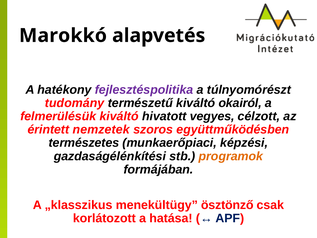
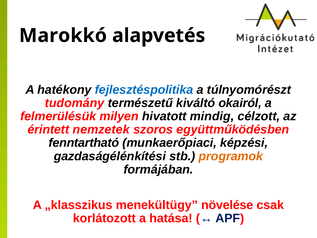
fejlesztéspolitika colour: purple -> blue (144, 90)
felmerülésük kiváltó: kiváltó -> milyen (119, 116)
vegyes: vegyes -> mindig (212, 116)
természetes: természetes -> fenntartható (84, 143)
ösztönző: ösztönző -> növelése (227, 205)
